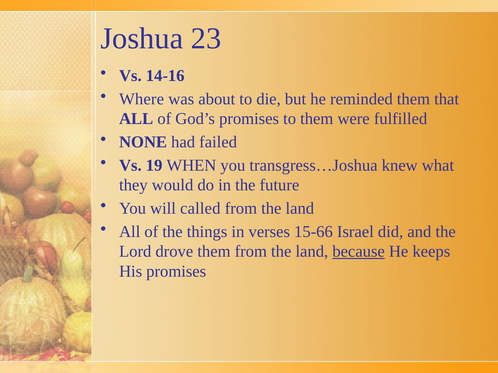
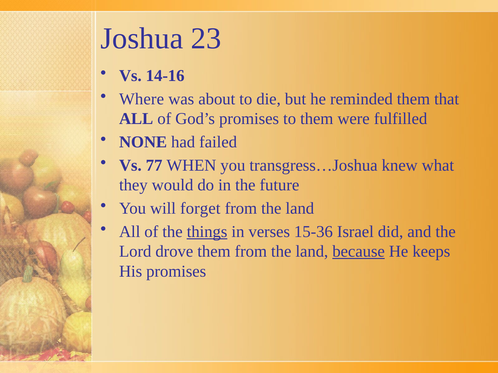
19: 19 -> 77 (154, 165)
called: called -> forget (200, 209)
things underline: none -> present (207, 232)
15-66: 15-66 -> 15-36 (313, 232)
